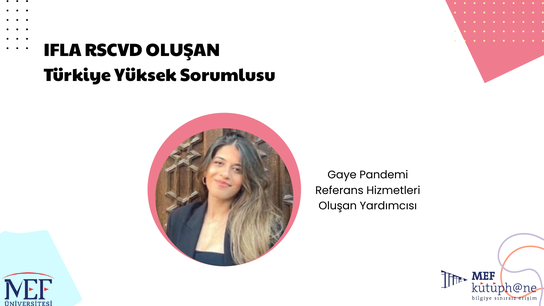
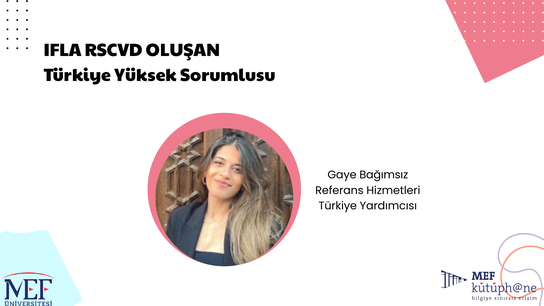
Pandemi: Pandemi -> Bağımsız (384, 175)
Oluşan: Oluşan -> Türkiye (338, 206)
